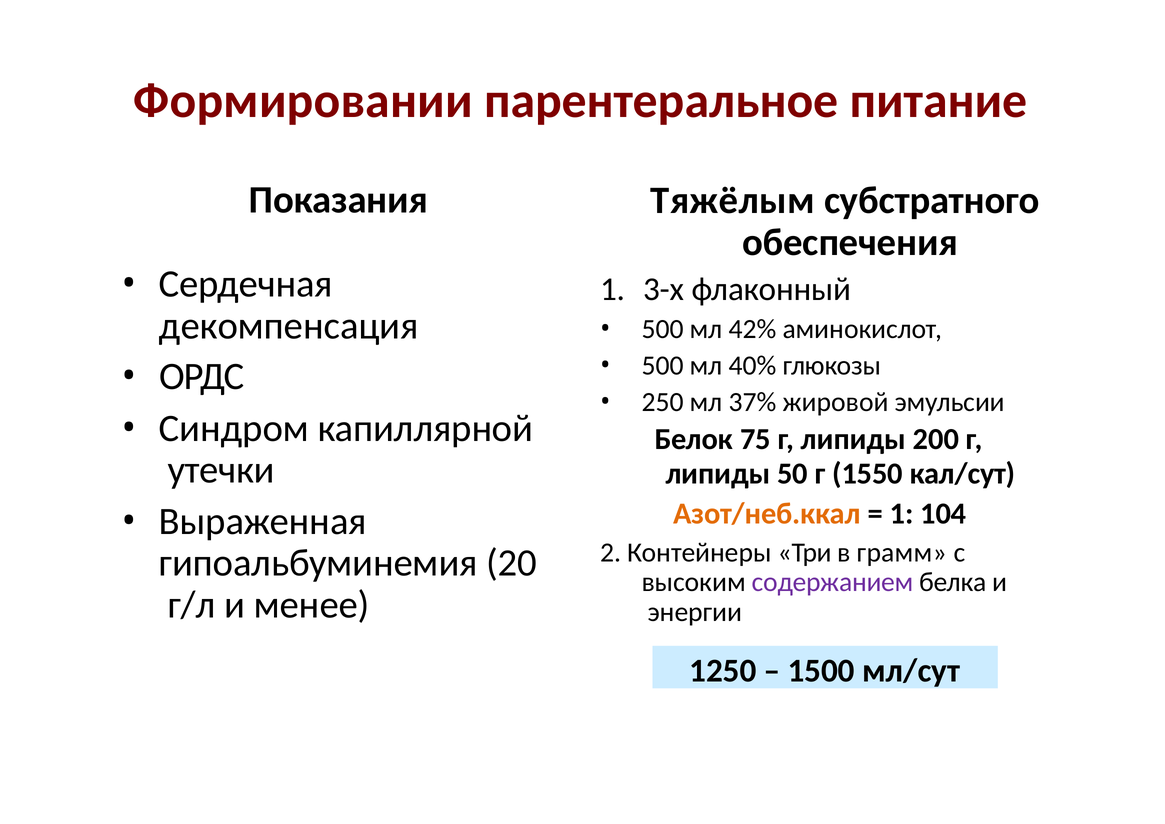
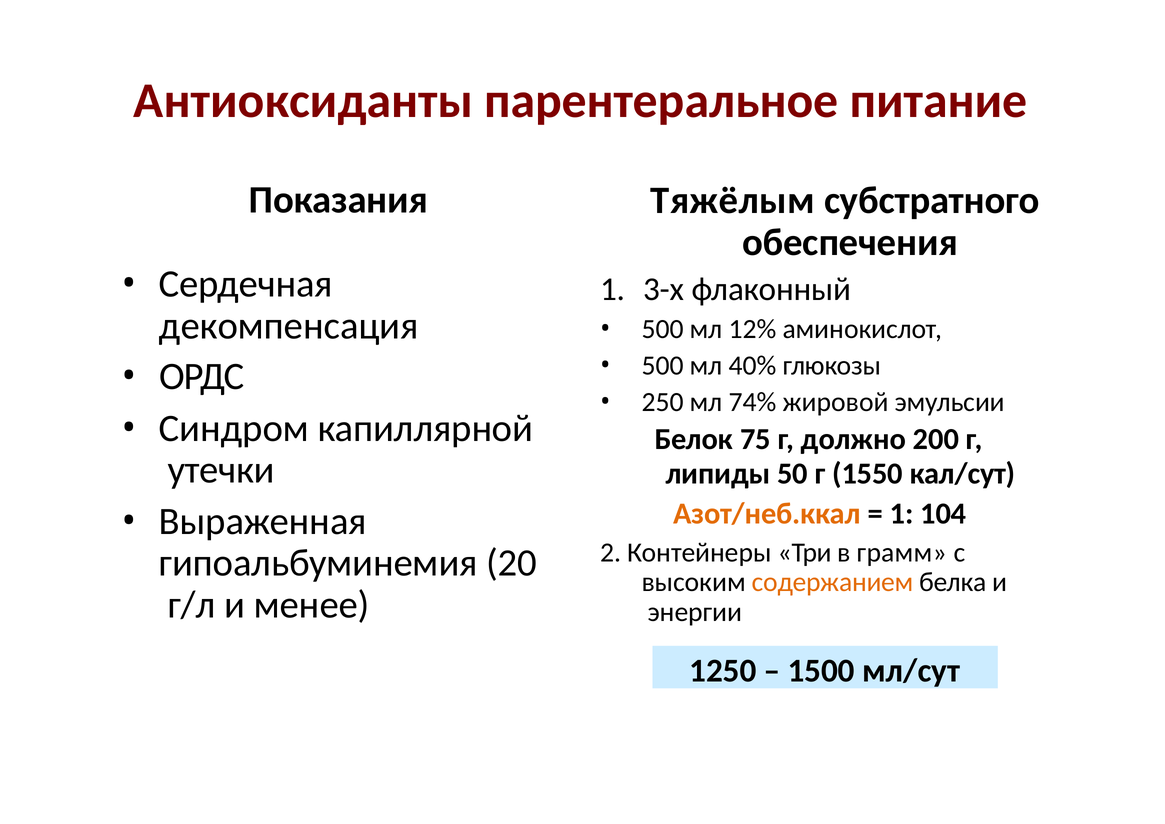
Формировании: Формировании -> Антиоксиданты (303, 101)
42%: 42% -> 12% (753, 329)
37%: 37% -> 74% (753, 402)
75 г липиды: липиды -> должно (853, 439)
содержанием colour: purple -> orange (833, 582)
